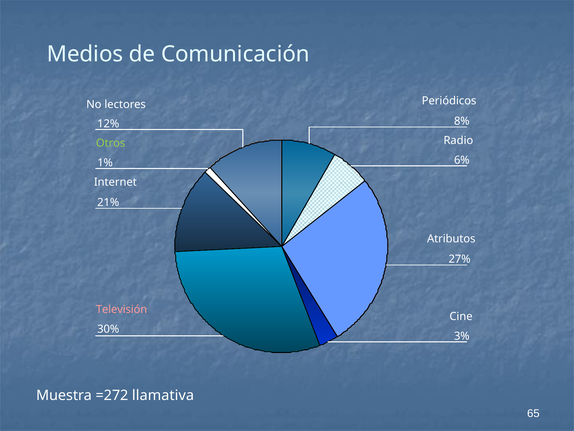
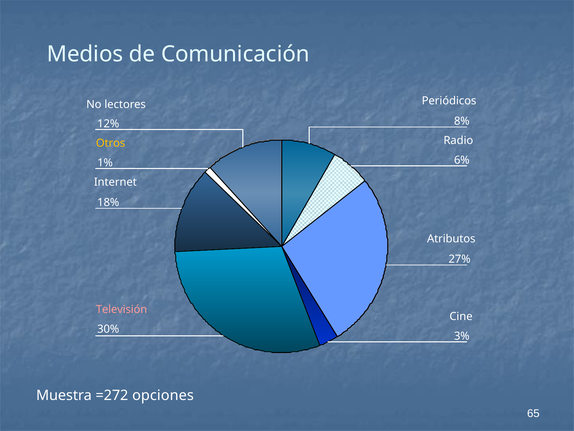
Otros colour: light green -> yellow (111, 143)
21%: 21% -> 18% (108, 202)
llamativa: llamativa -> opciones (163, 395)
